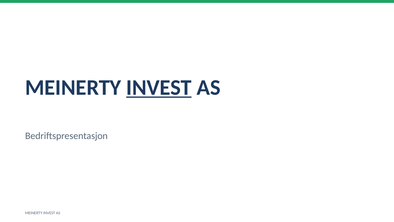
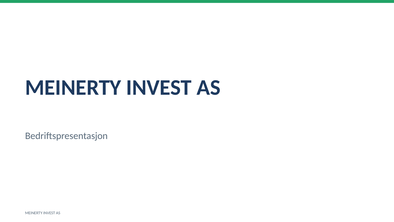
INVEST underline: present -> none (159, 87)
